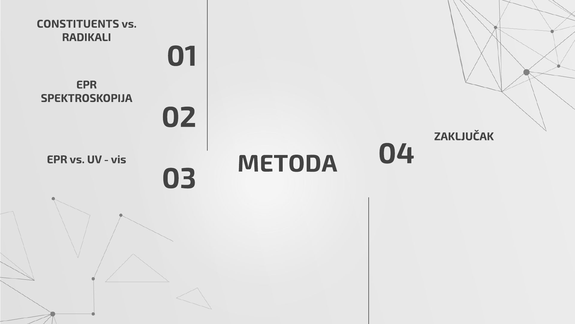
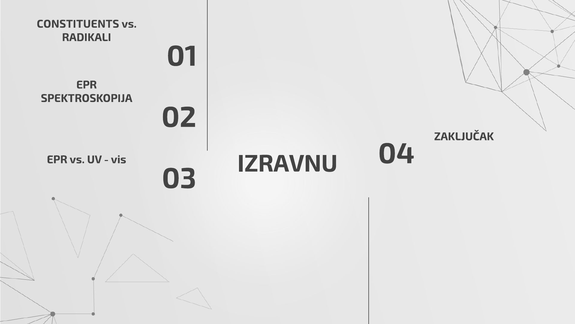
METODA: METODA -> IZRAVNU (288, 163)
